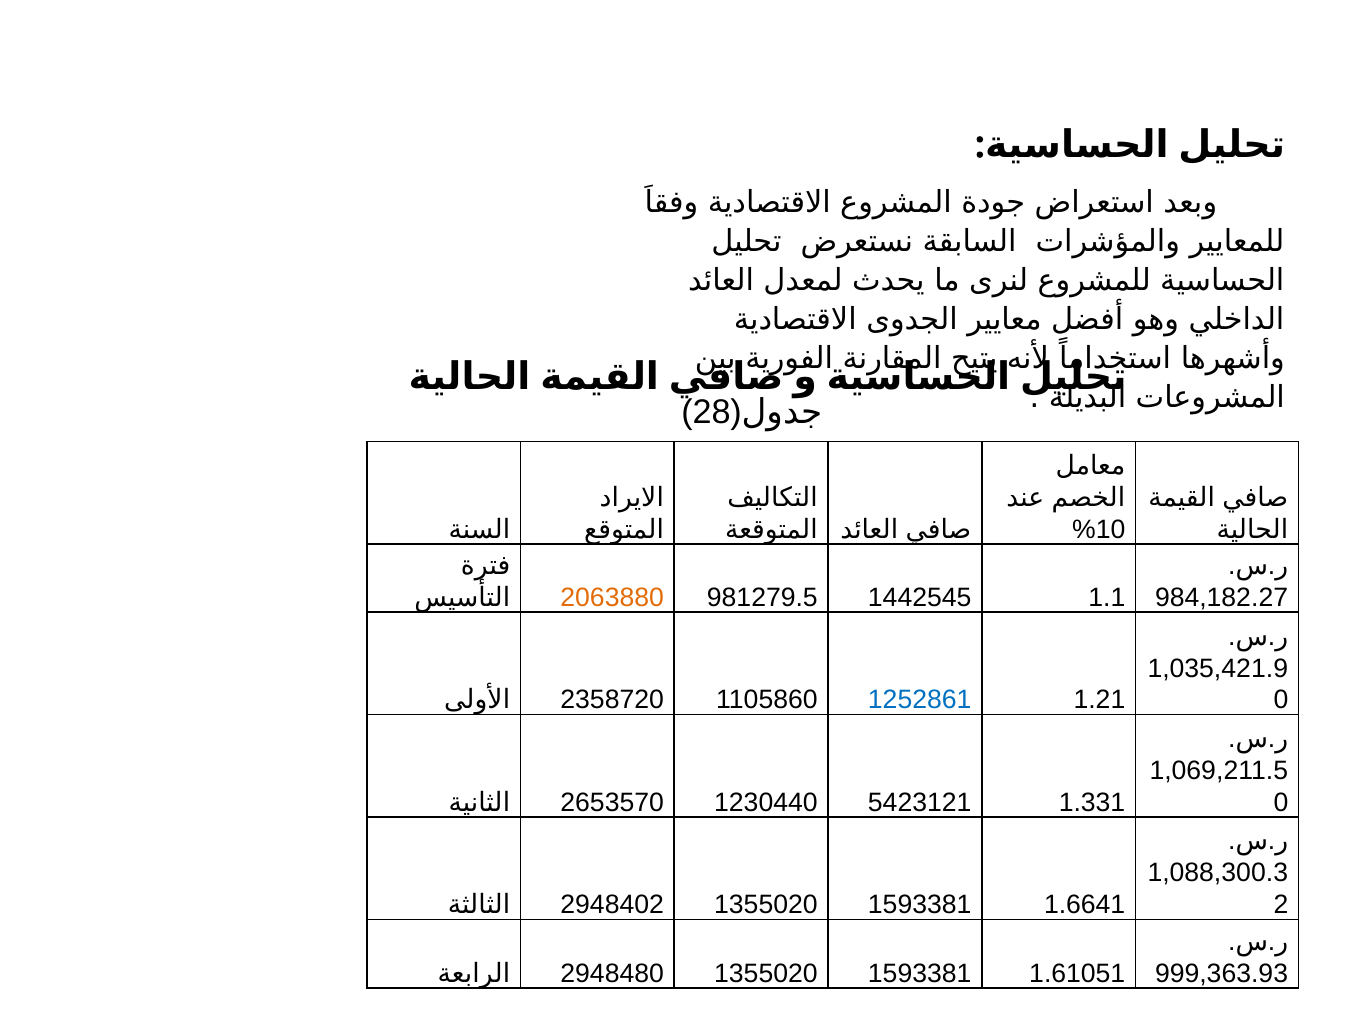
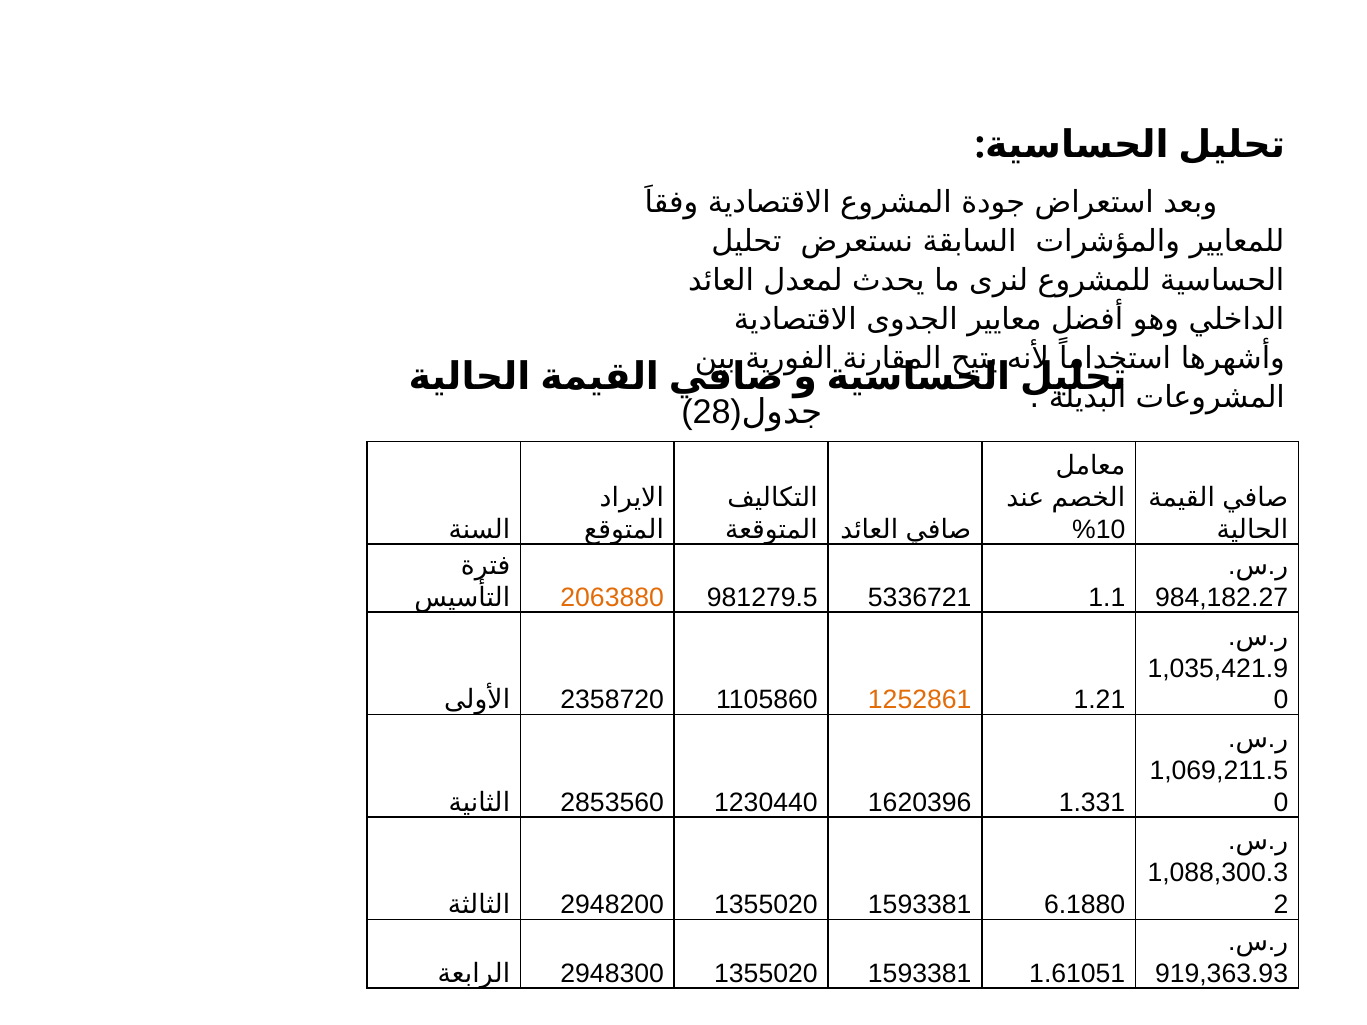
1442545: 1442545 -> 5336721 (920, 598)
1252861 colour: blue -> orange (920, 700)
2653570: 2653570 -> 2853560 (612, 803)
5423121: 5423121 -> 1620396 (920, 803)
2948402: 2948402 -> 2948200 (612, 905)
1.6641: 1.6641 -> 6.1880 (1085, 905)
999,363.93: 999,363.93 -> 919,363.93 (1222, 973)
2948480: 2948480 -> 2948300 (612, 973)
